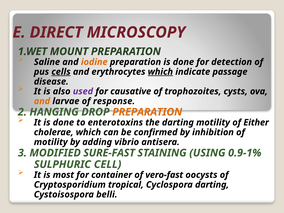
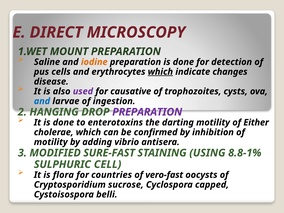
cells underline: present -> none (61, 72)
passage: passage -> changes (230, 72)
and colour: orange -> blue (42, 101)
response: response -> ingestion (114, 101)
PREPARATION colour: orange -> purple (147, 112)
0.9-1%: 0.9-1% -> 8.8-1% (245, 153)
most: most -> flora (63, 175)
container: container -> countries (112, 175)
tropical: tropical -> sucrose (126, 185)
Cyclospora darting: darting -> capped (212, 185)
